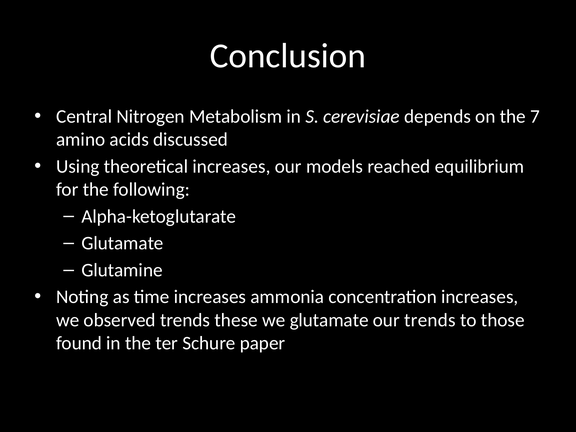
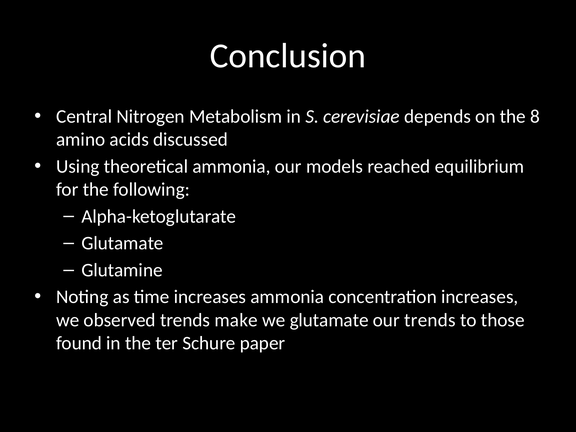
7: 7 -> 8 (535, 117)
theoretical increases: increases -> ammonia (232, 166)
these: these -> make (236, 320)
